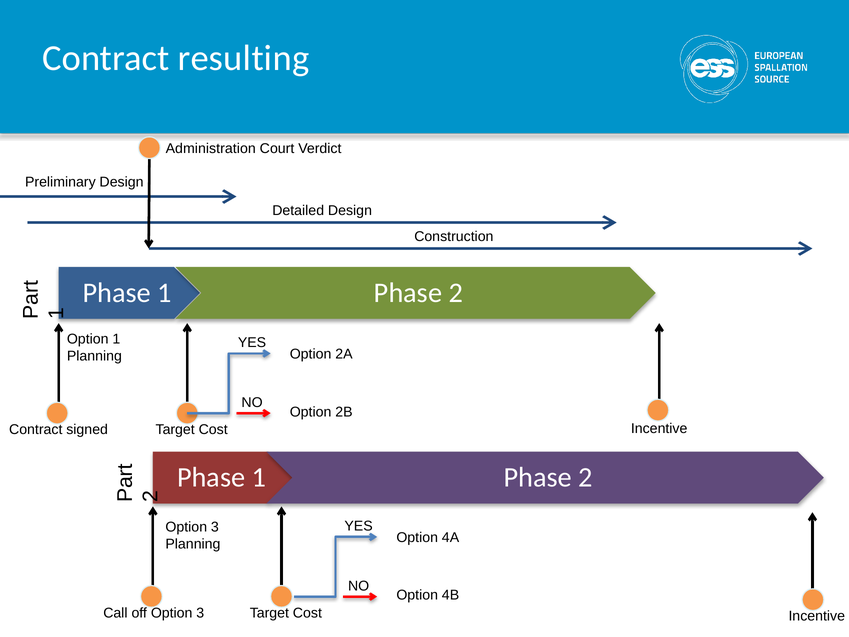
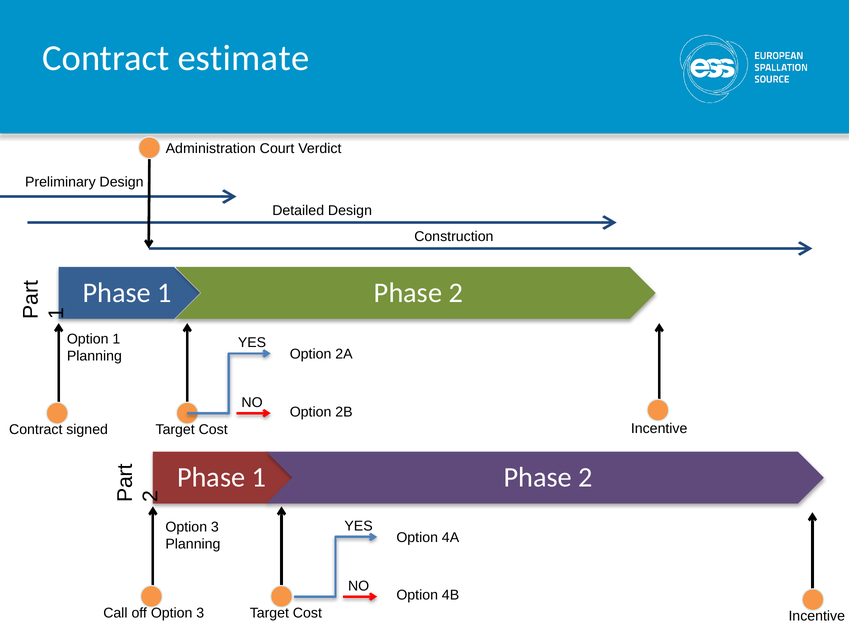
resulting: resulting -> estimate (243, 58)
